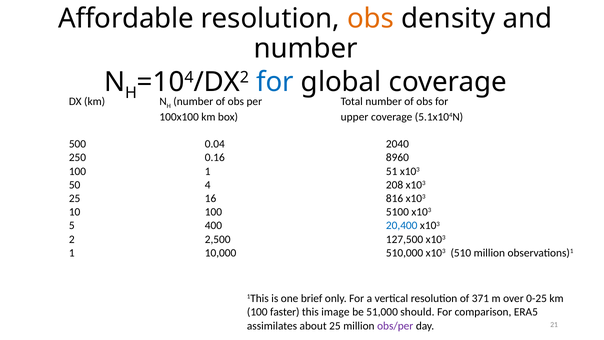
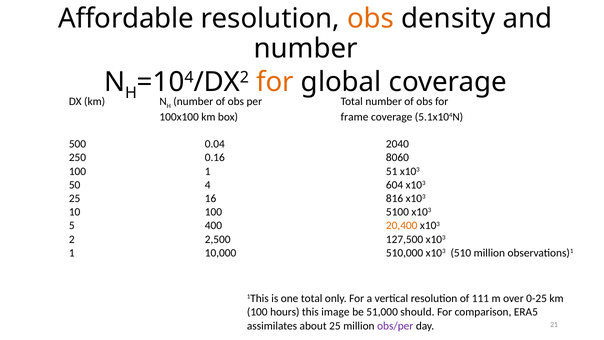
for colour: blue -> orange (275, 82)
upper: upper -> frame (355, 117)
8960: 8960 -> 8060 (397, 158)
208: 208 -> 604 (395, 185)
20,400 colour: blue -> orange (402, 226)
one brief: brief -> total (312, 298)
371: 371 -> 111 (480, 298)
faster: faster -> hours (285, 312)
